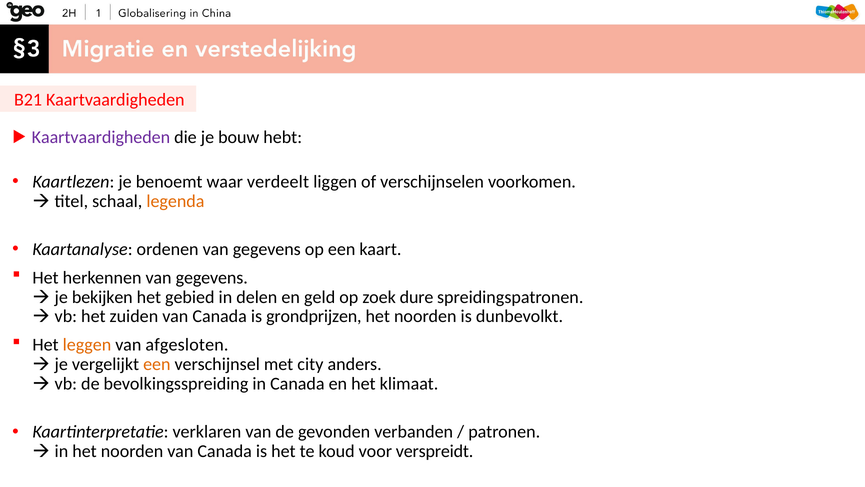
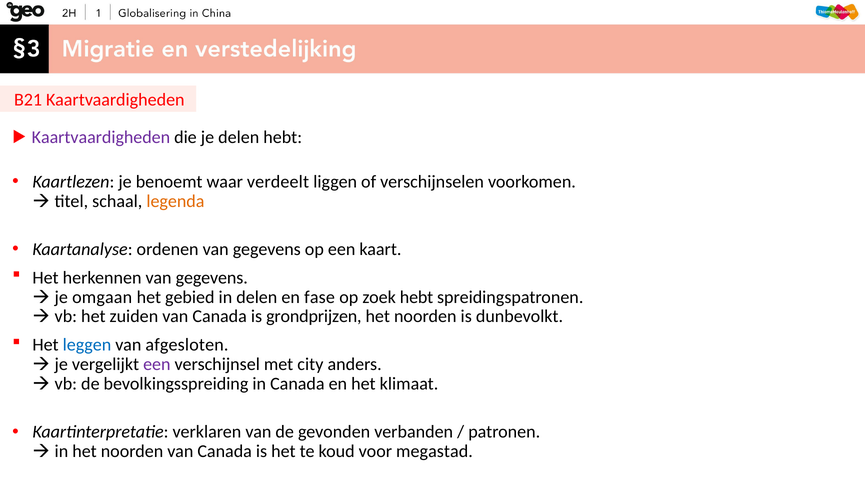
je bouw: bouw -> delen (239, 137)
bekijken: bekijken -> omgaan (102, 297)
geld: geld -> fase (320, 297)
zoek dure: dure -> hebt (417, 297)
leggen colour: orange -> blue (87, 345)
een colour: orange -> purple (157, 364)
verspreidt: verspreidt -> megastad (434, 451)
